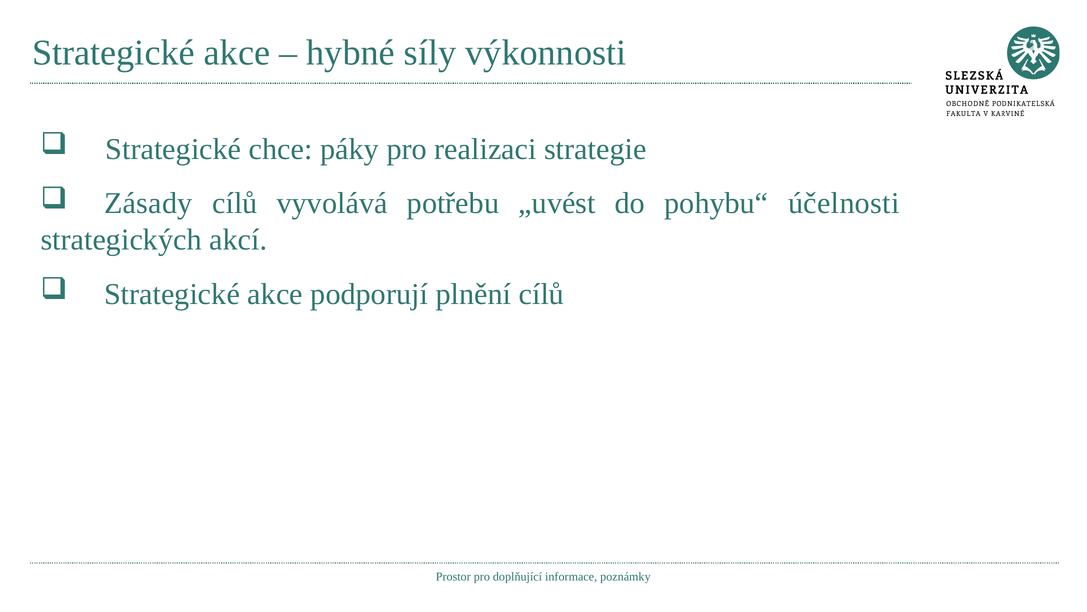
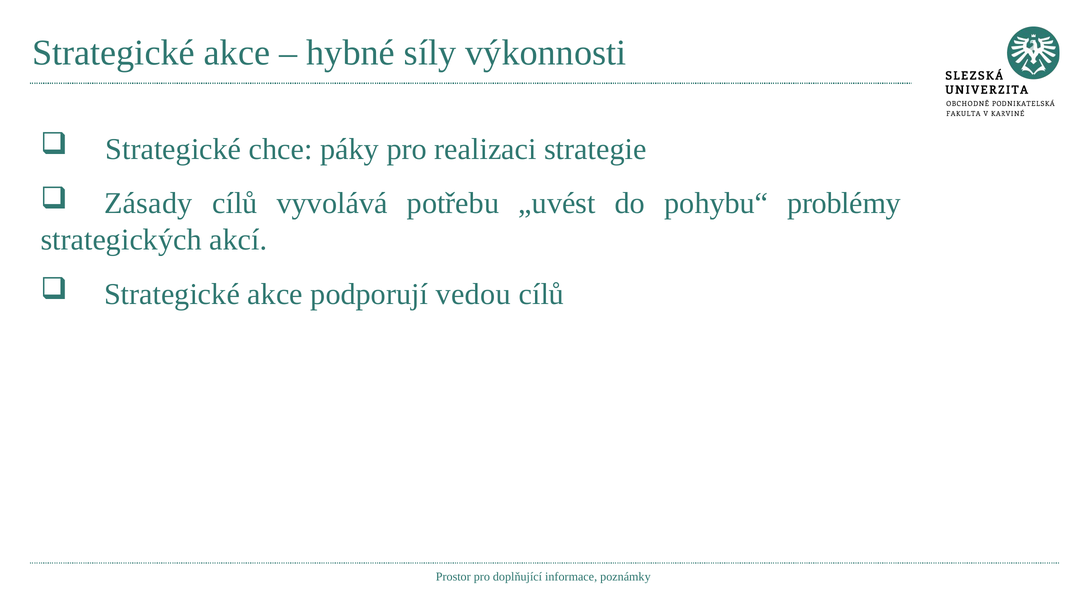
účelnosti: účelnosti -> problémy (844, 203)
plnění: plnění -> vedou (473, 294)
